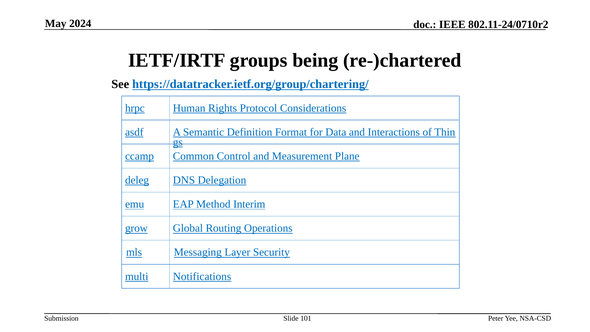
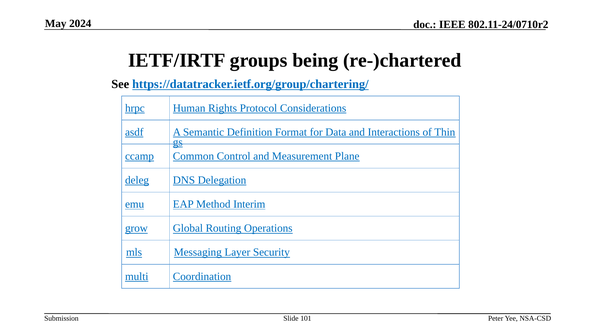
Notifications: Notifications -> Coordination (202, 276)
